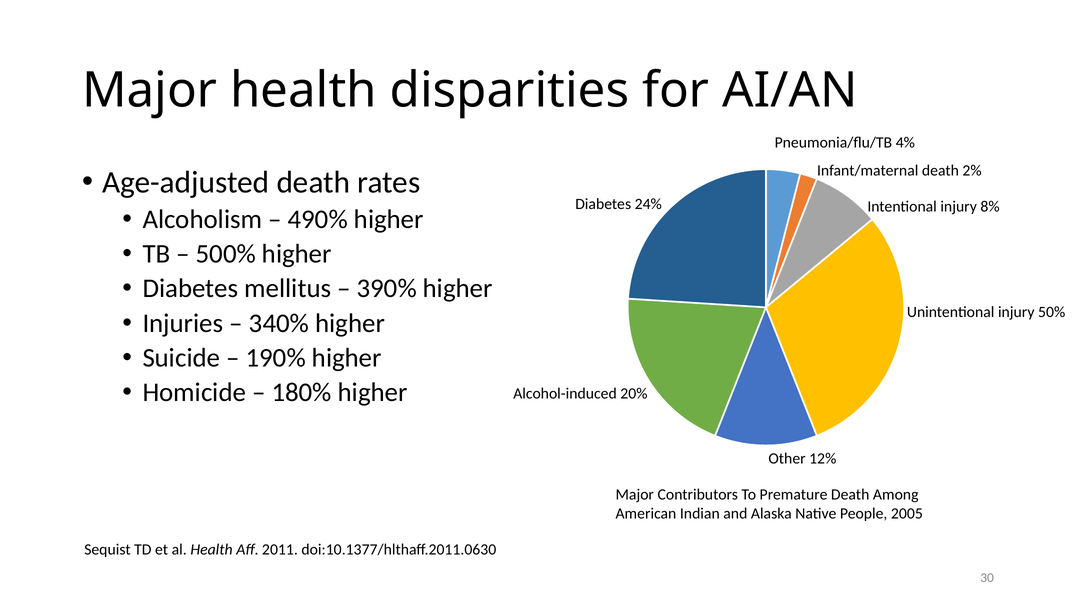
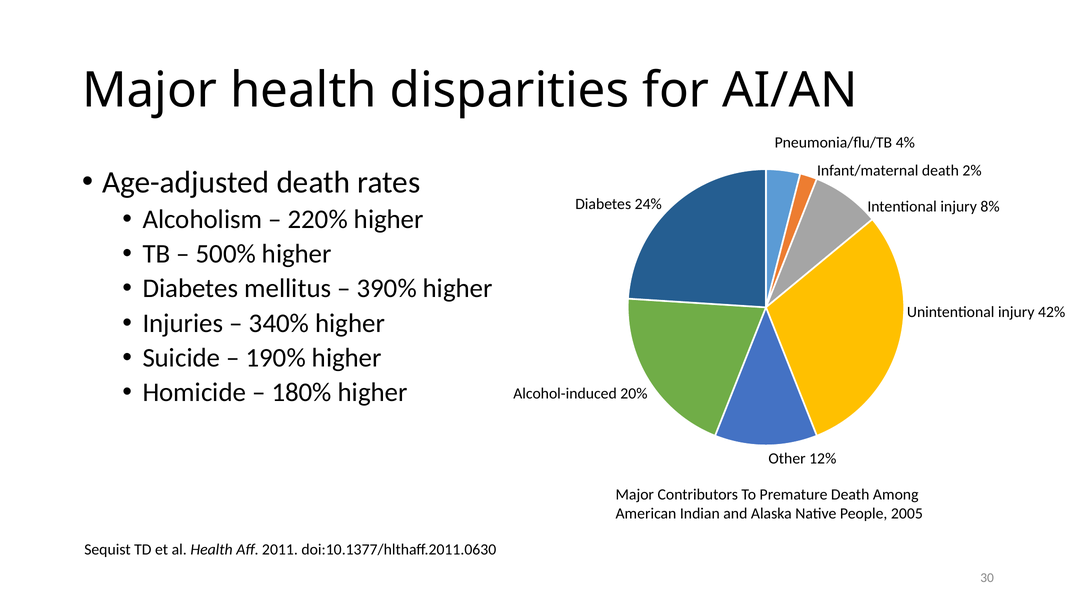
490%: 490% -> 220% (318, 219)
50%: 50% -> 42% (1052, 312)
